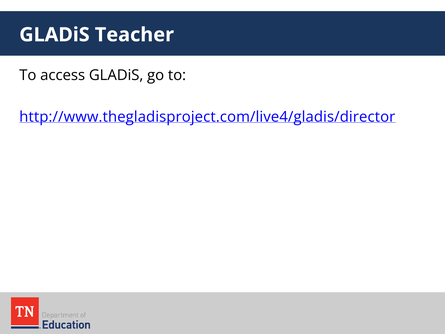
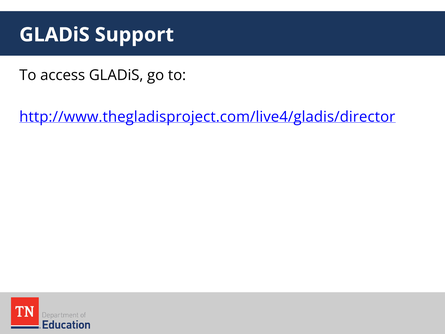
Teacher: Teacher -> Support (134, 35)
